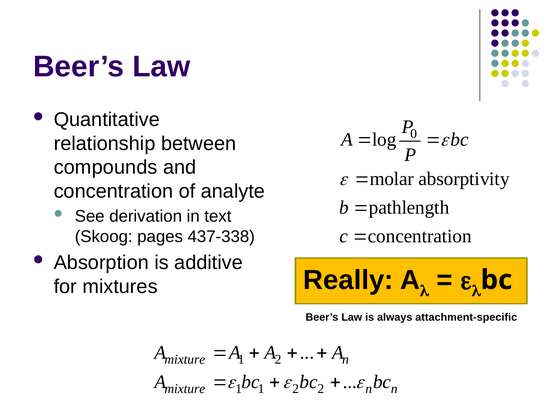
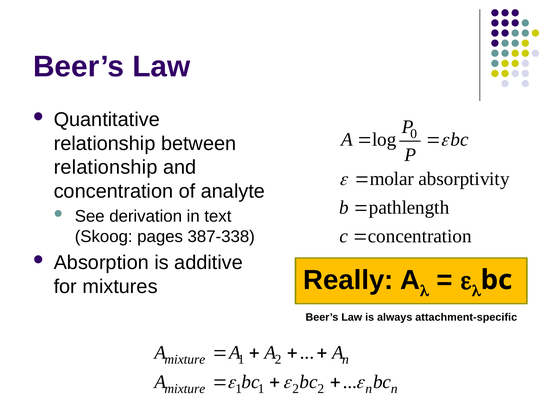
compounds: compounds -> relationship (106, 167)
437-338: 437-338 -> 387-338 (221, 237)
